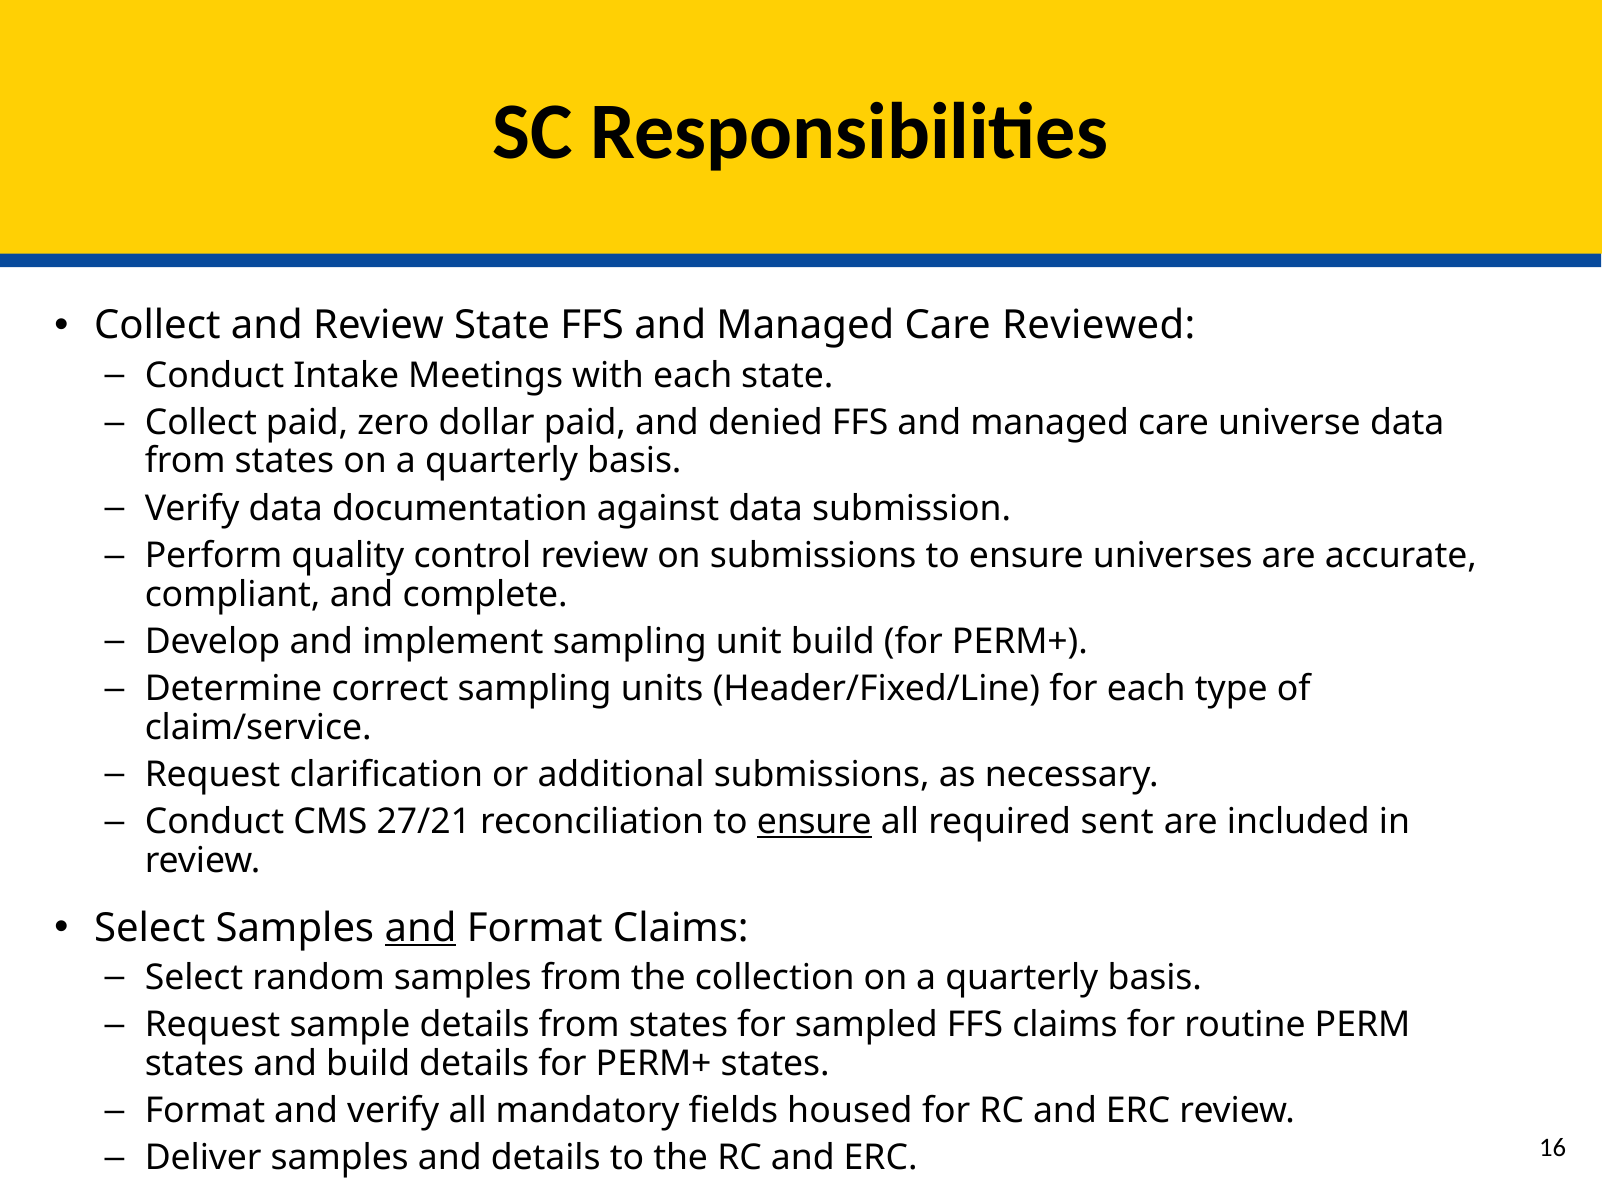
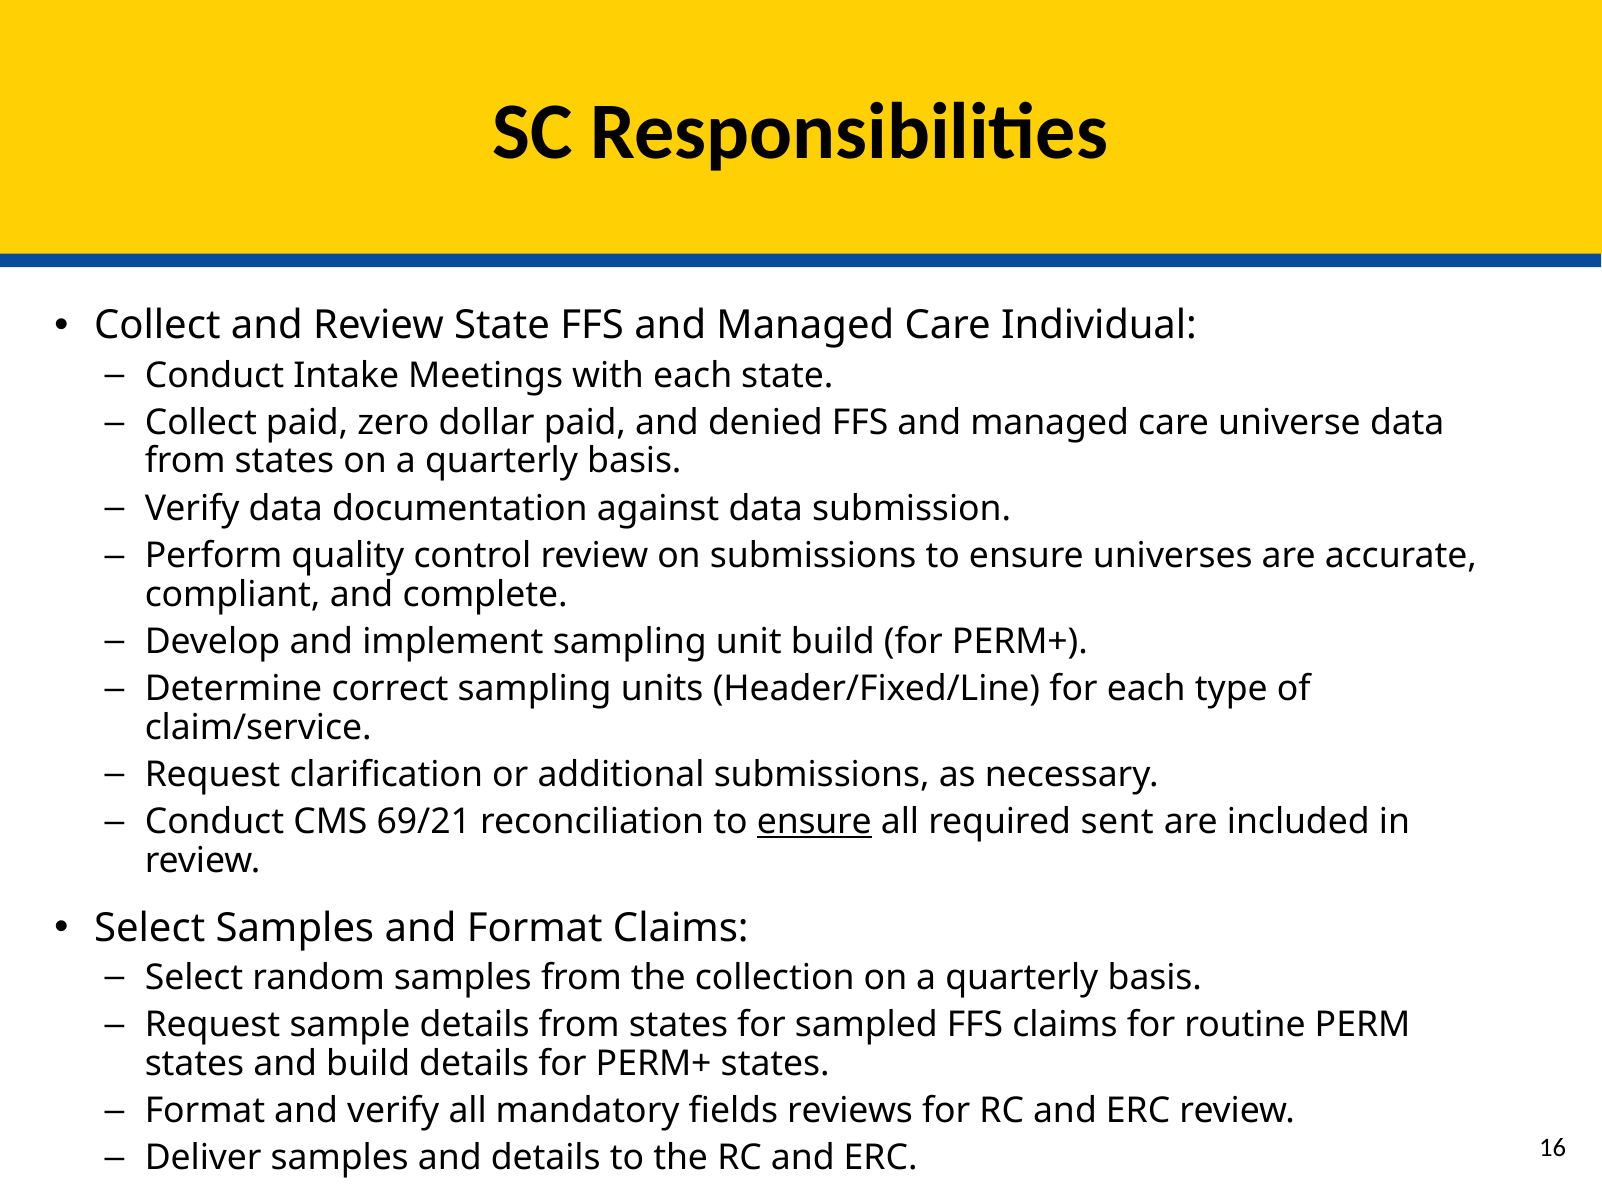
Reviewed: Reviewed -> Individual (1099, 326)
27/21: 27/21 -> 69/21 (424, 822)
and underline: present -> none (421, 928)
housed: housed -> reviews (850, 1110)
